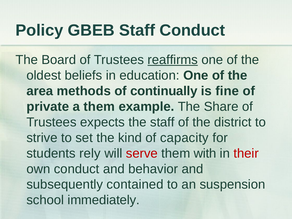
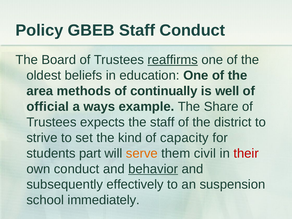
fine: fine -> well (227, 91)
private: private -> official (48, 107)
a them: them -> ways (99, 107)
rely: rely -> part (90, 153)
serve colour: red -> orange (142, 153)
with: with -> civil (205, 153)
behavior underline: none -> present (153, 169)
contained: contained -> effectively (135, 185)
